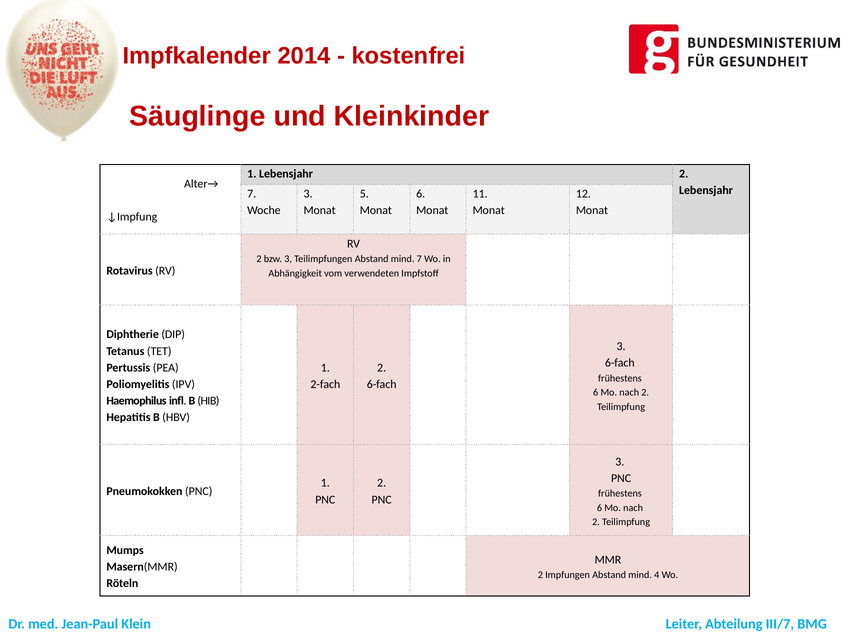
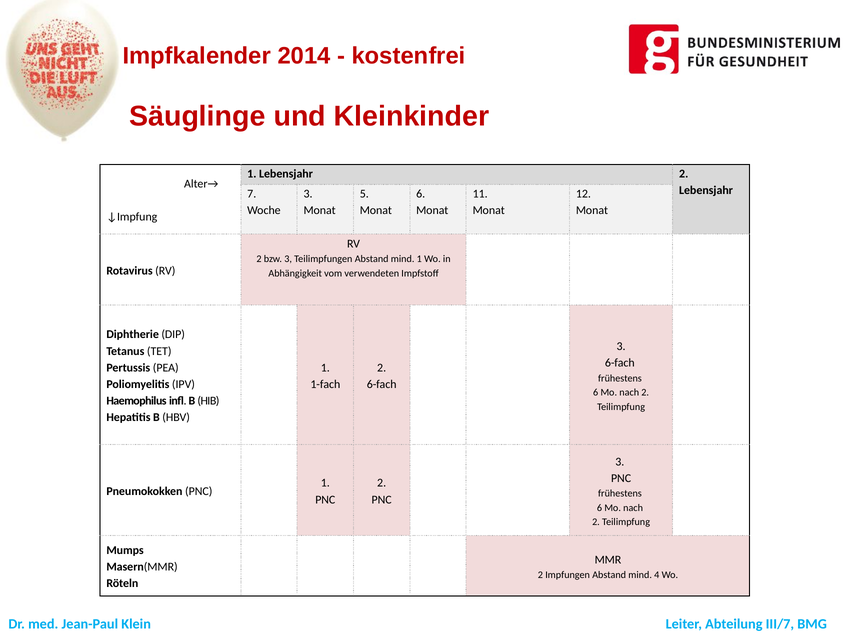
mind 7: 7 -> 1 (419, 259)
2-fach: 2-fach -> 1-fach (325, 384)
